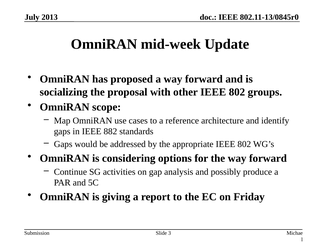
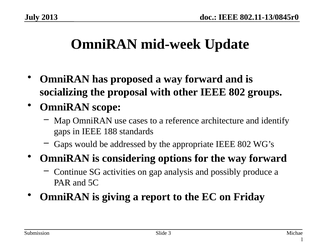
882: 882 -> 188 (110, 132)
